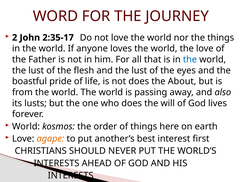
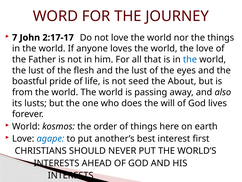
2: 2 -> 7 (15, 38)
2:35-17: 2:35-17 -> 2:17-17 (58, 38)
not does: does -> seed (139, 81)
agape colour: orange -> blue (50, 138)
